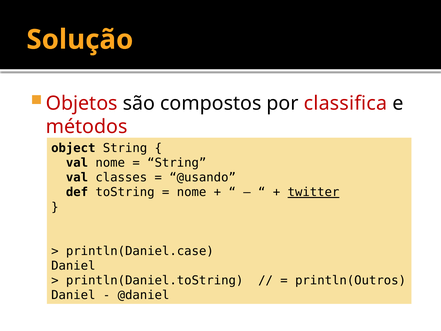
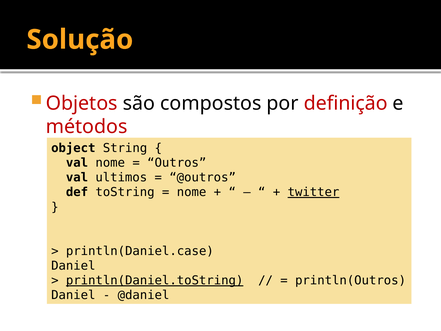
classifica: classifica -> definição (346, 103)
String: String -> Outros (177, 163)
classes: classes -> ultimos (121, 177)
@usando: @usando -> @outros (203, 177)
println(Daniel.toString underline: none -> present (155, 280)
